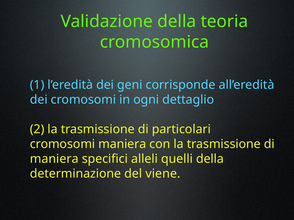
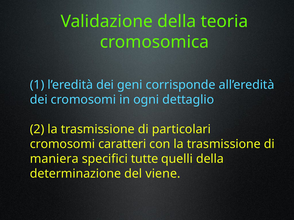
cromosomi maniera: maniera -> caratteri (122, 144)
alleli: alleli -> tutte (145, 159)
